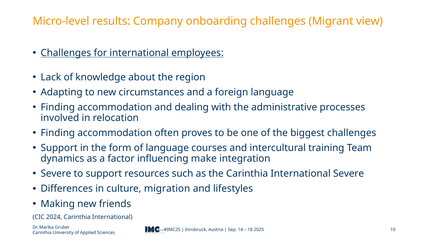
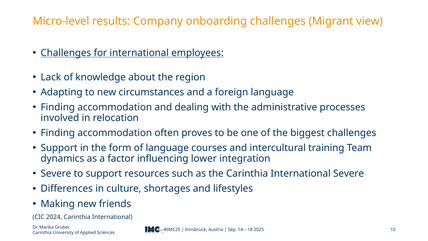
make: make -> lower (204, 158)
migration: migration -> shortages (167, 189)
